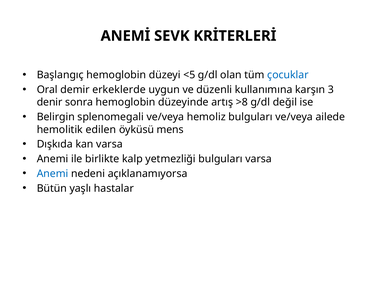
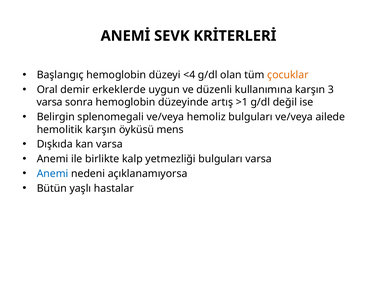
<5: <5 -> <4 (189, 75)
çocuklar colour: blue -> orange (288, 75)
denir: denir -> varsa (50, 102)
>8: >8 -> >1 (242, 102)
hemolitik edilen: edilen -> karşın (101, 129)
